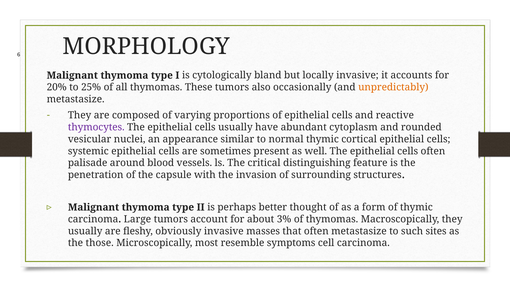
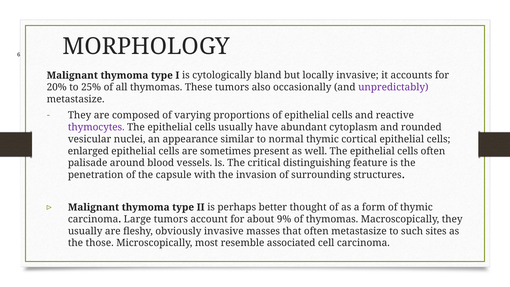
unpredictably colour: orange -> purple (393, 87)
systemic: systemic -> enlarged (88, 151)
3%: 3% -> 9% (284, 219)
symptoms: symptoms -> associated (291, 243)
